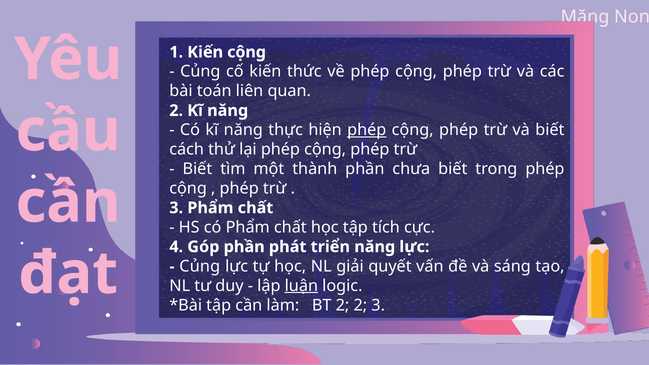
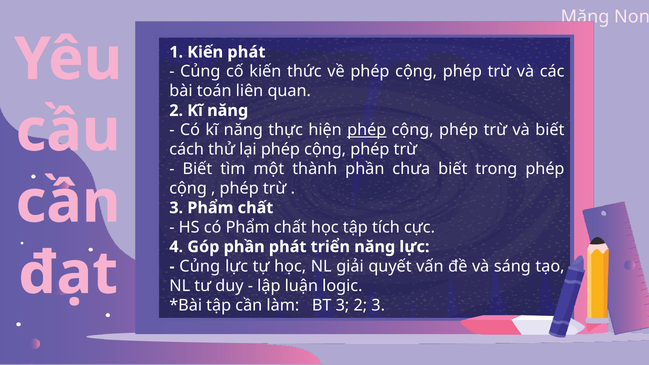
Kiến cộng: cộng -> phát (246, 52)
luận underline: present -> none (301, 286)
BT 2: 2 -> 3 (342, 305)
